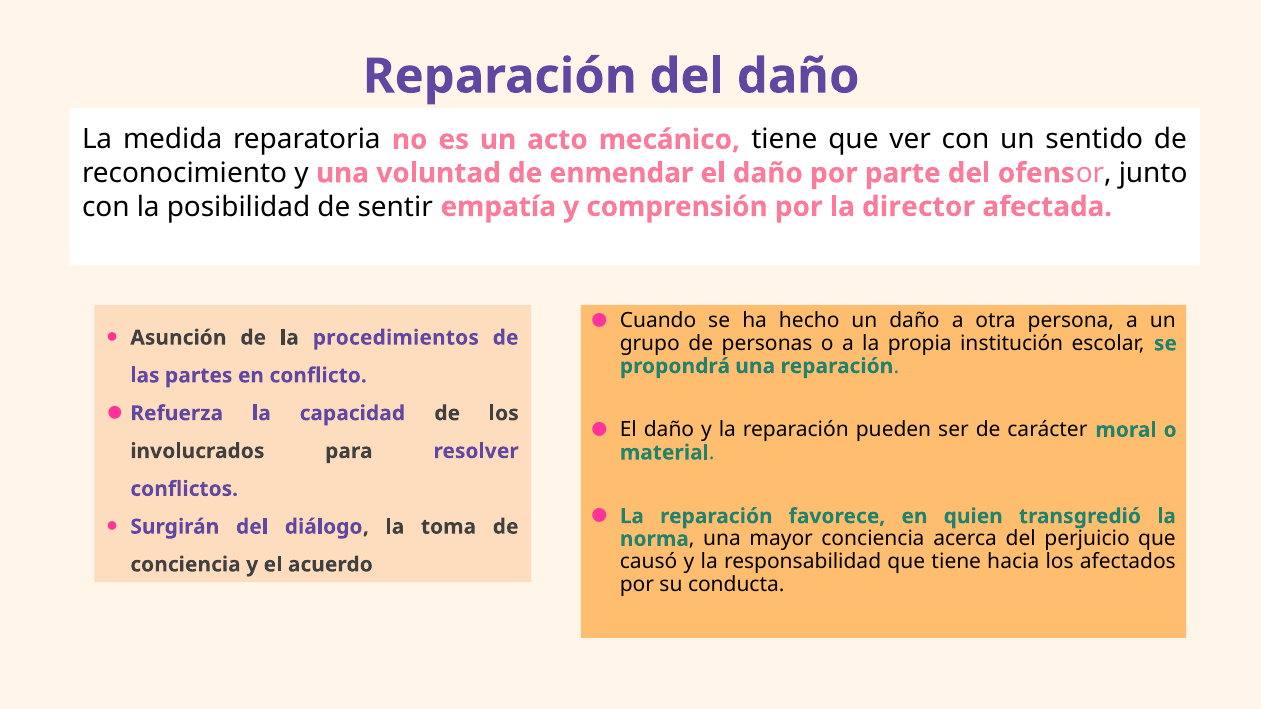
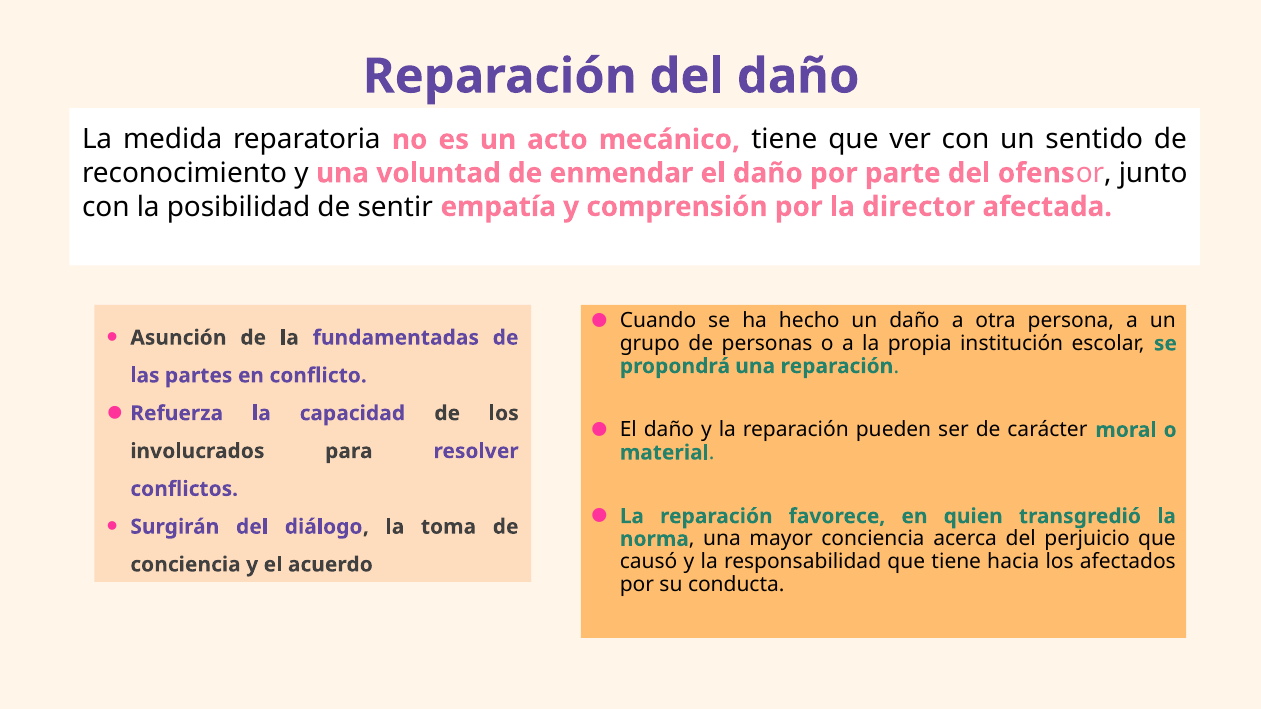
procedimientos: procedimientos -> fundamentadas (396, 338)
